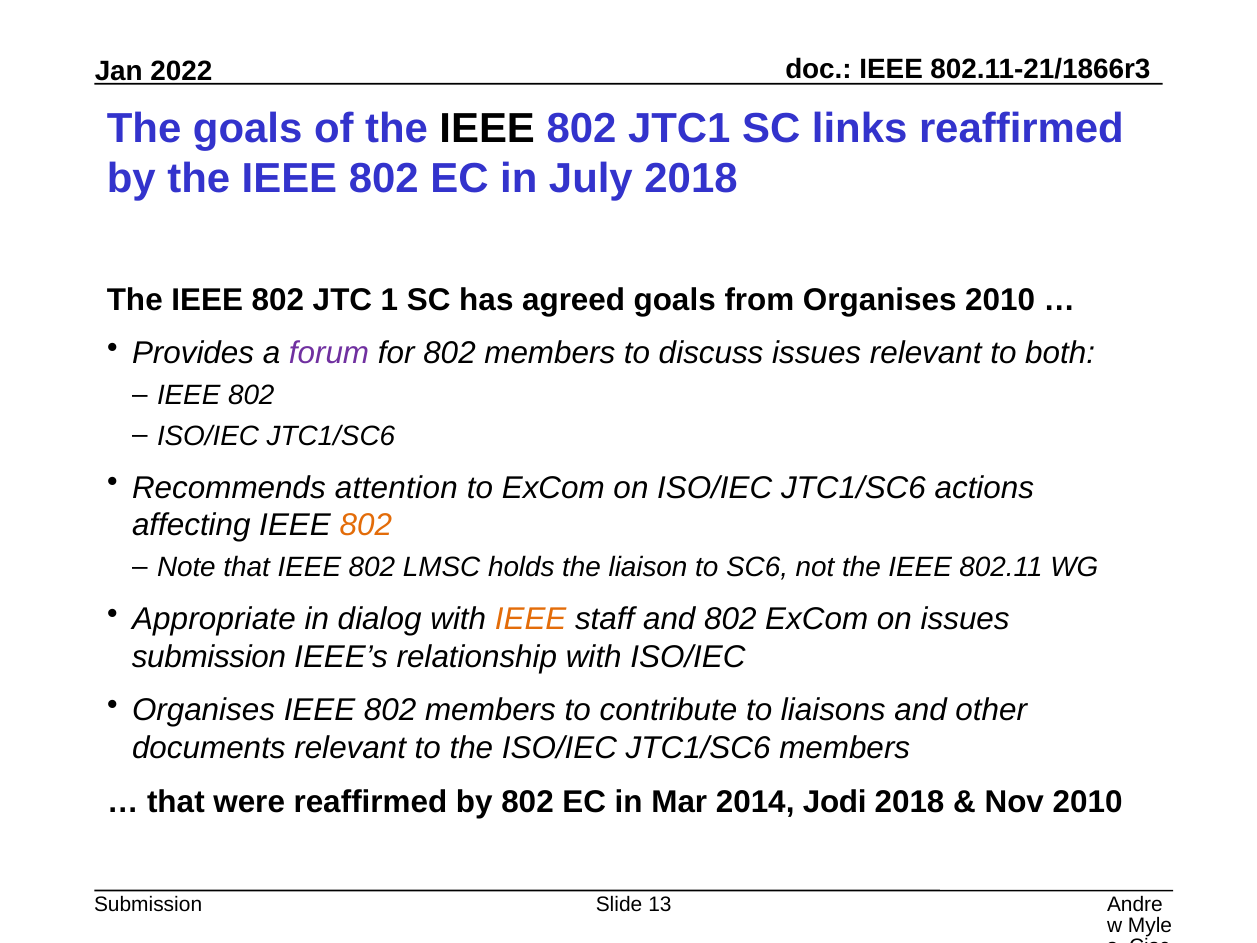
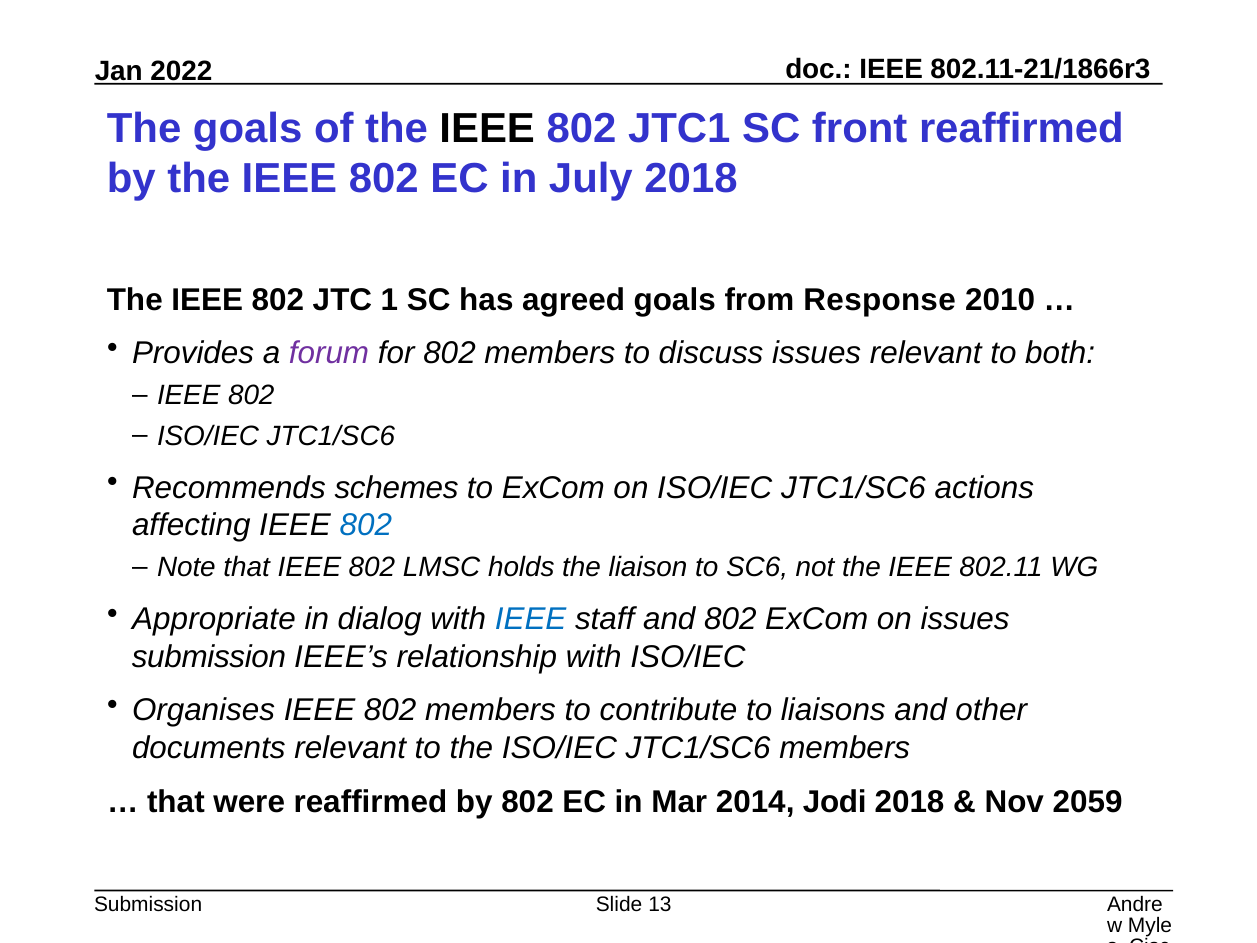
links: links -> front (860, 129)
from Organises: Organises -> Response (880, 300)
attention: attention -> schemes (397, 488)
802 colour: orange -> blue (366, 525)
IEEE colour: orange -> blue (531, 619)
Nov 2010: 2010 -> 2059 (1088, 802)
